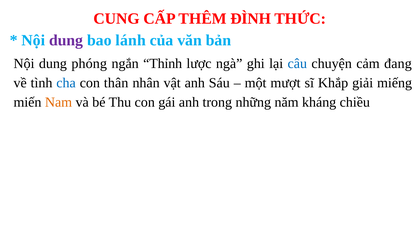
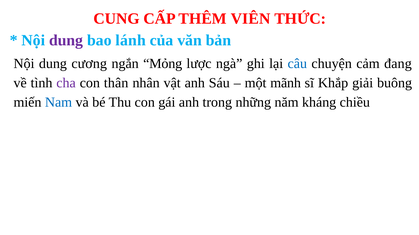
ĐÌNH: ĐÌNH -> VIÊN (251, 19)
phóng: phóng -> cương (89, 64)
Thỉnh: Thỉnh -> Mỏng (163, 64)
cha colour: blue -> purple (66, 83)
mượt: mượt -> mãnh (286, 83)
miếng: miếng -> buông (395, 83)
Nam colour: orange -> blue (59, 102)
